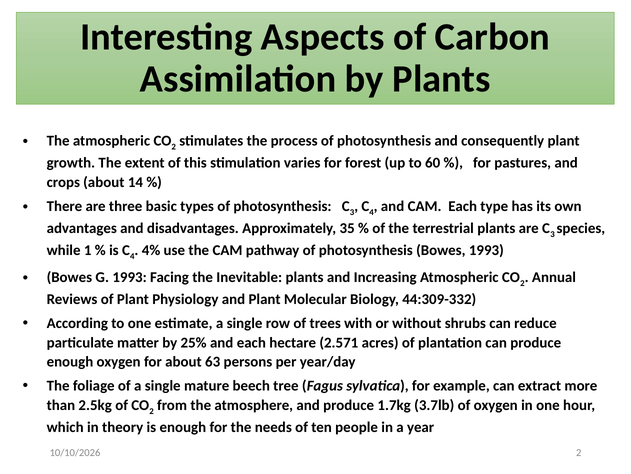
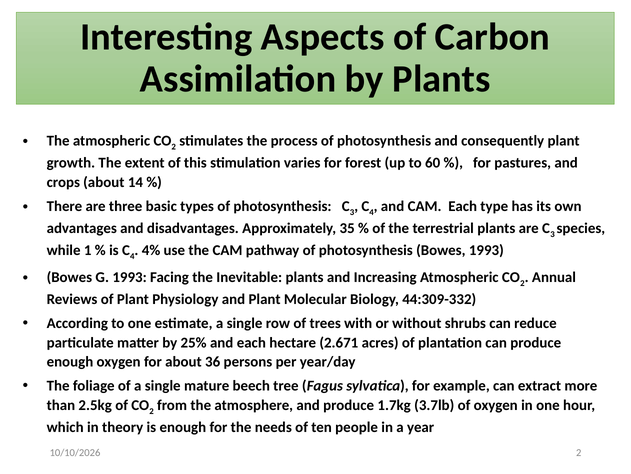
2.571: 2.571 -> 2.671 (339, 342)
63: 63 -> 36 (213, 361)
